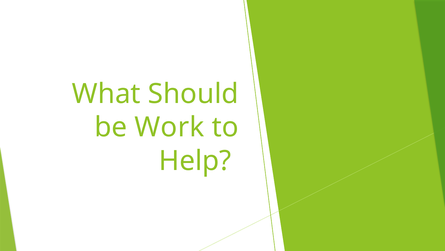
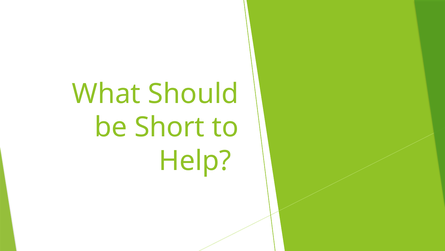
Work: Work -> Short (170, 127)
